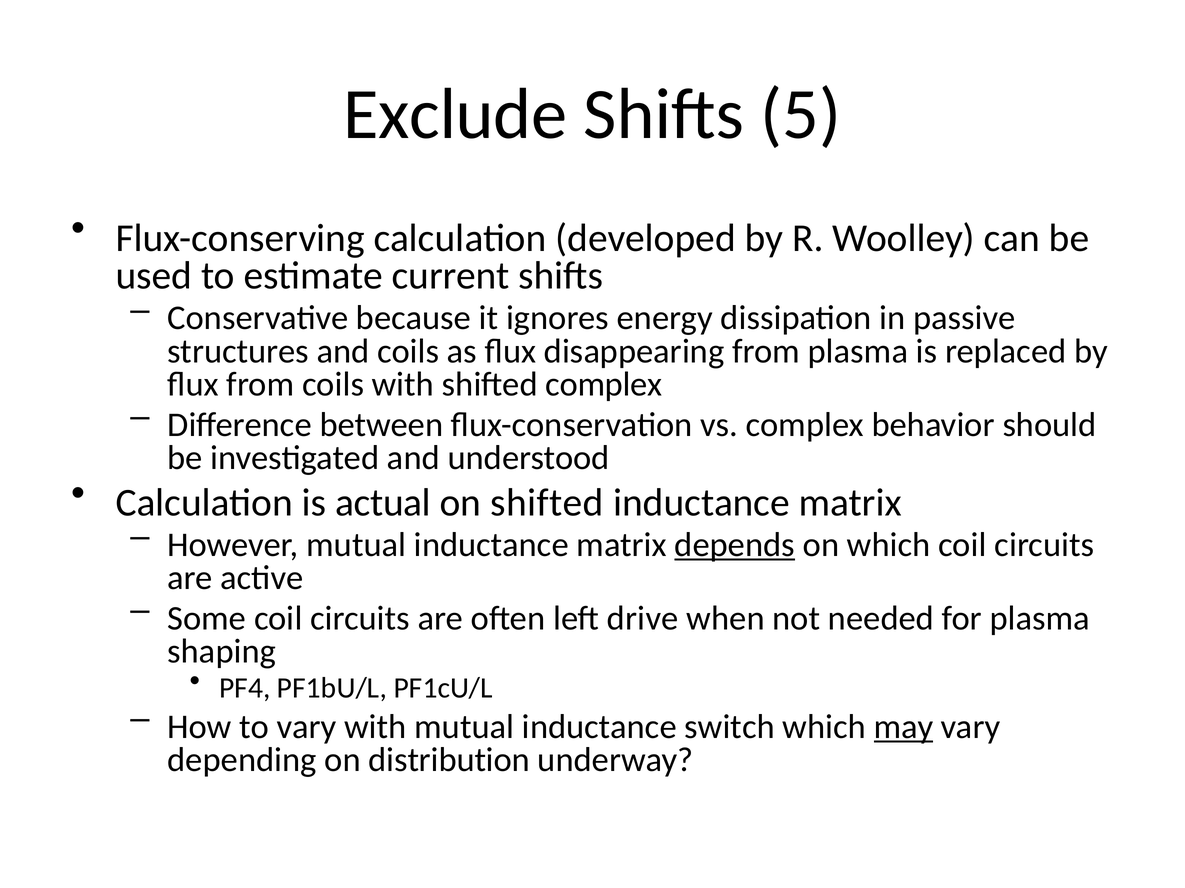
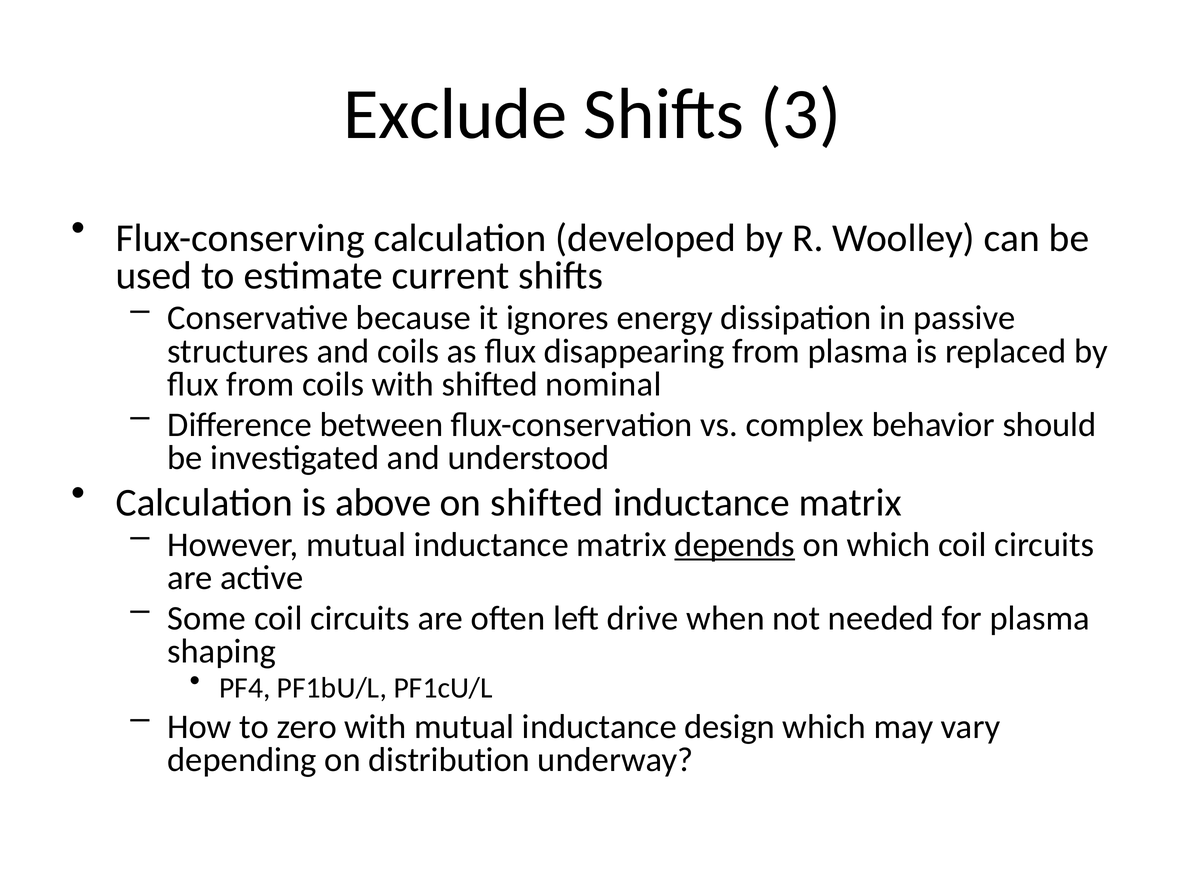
5: 5 -> 3 (801, 115)
shifted complex: complex -> nominal (604, 385)
actual: actual -> above (383, 503)
to vary: vary -> zero (307, 727)
switch: switch -> design (730, 727)
may underline: present -> none (904, 727)
